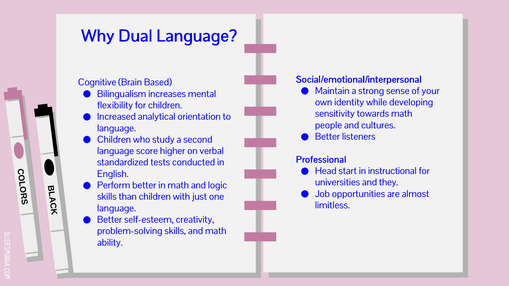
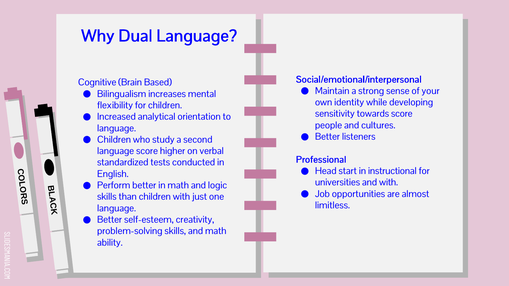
towards math: math -> score (402, 114)
and they: they -> with (389, 183)
